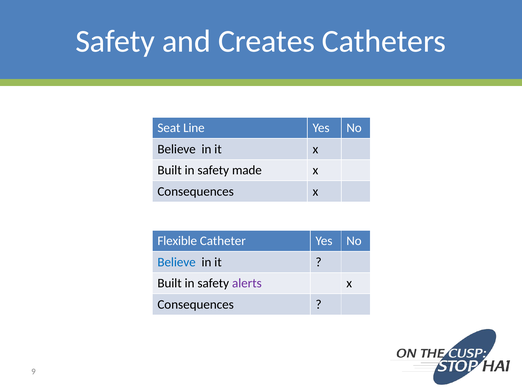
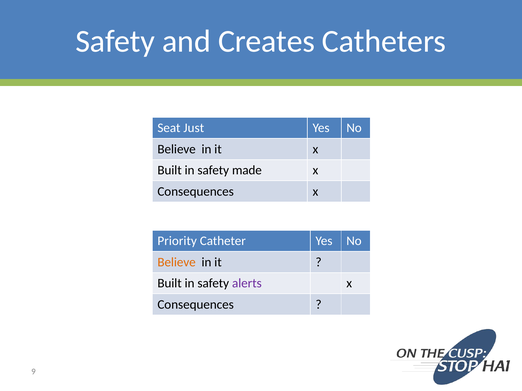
Line: Line -> Just (194, 128)
Flexible: Flexible -> Priority (177, 241)
Believe colour: blue -> orange (177, 262)
